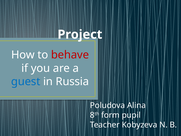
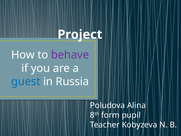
behave colour: red -> purple (70, 55)
